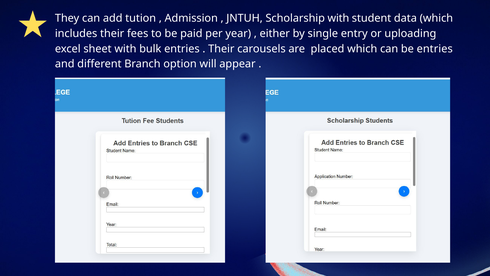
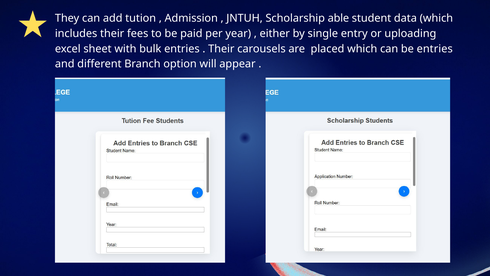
Scholarship with: with -> able (338, 18)
